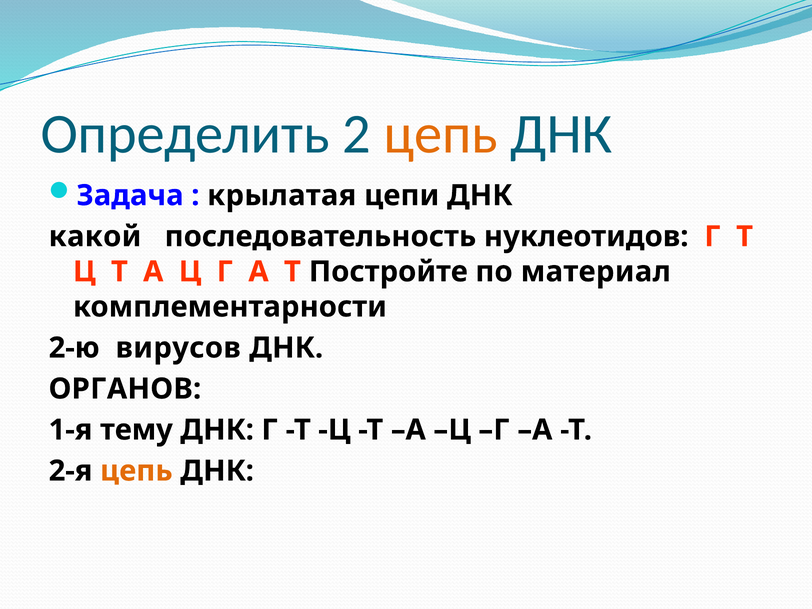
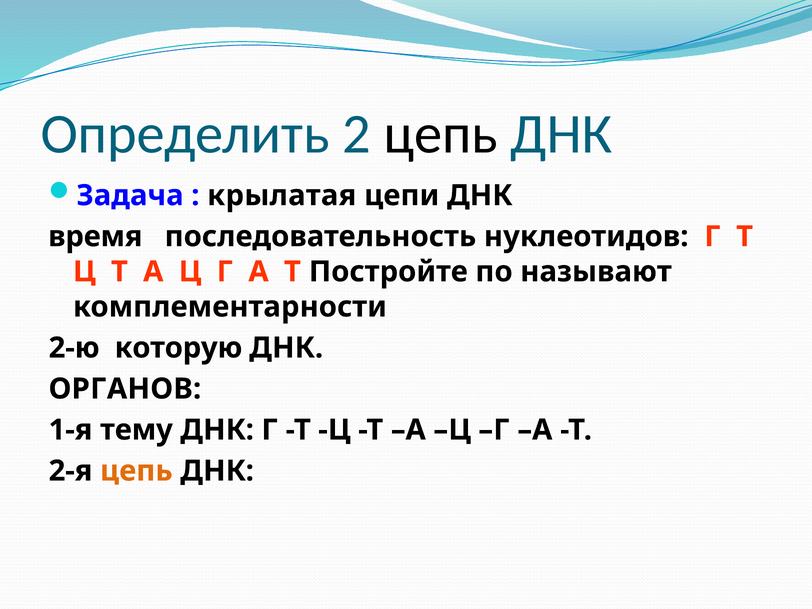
цепь colour: orange -> black (441, 134)
какой: какой -> время (95, 237)
материал: материал -> называют (596, 272)
вирусов: вирусов -> которую (178, 348)
